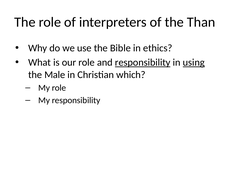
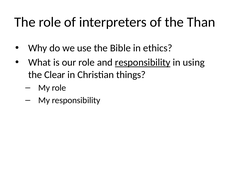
using underline: present -> none (194, 63)
Male: Male -> Clear (55, 75)
which: which -> things (131, 75)
